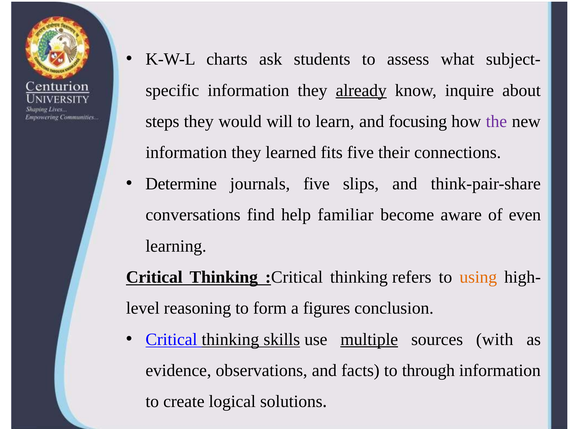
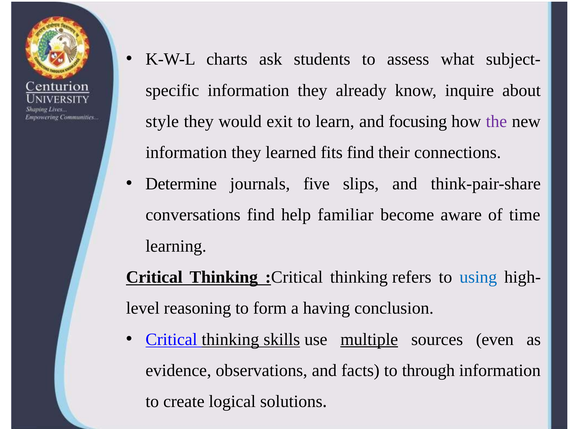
already underline: present -> none (361, 90)
steps: steps -> style (162, 121)
will: will -> exit (280, 121)
fits five: five -> find (361, 153)
even: even -> time (525, 215)
using colour: orange -> blue (478, 277)
figures: figures -> having (327, 308)
with: with -> even (495, 339)
